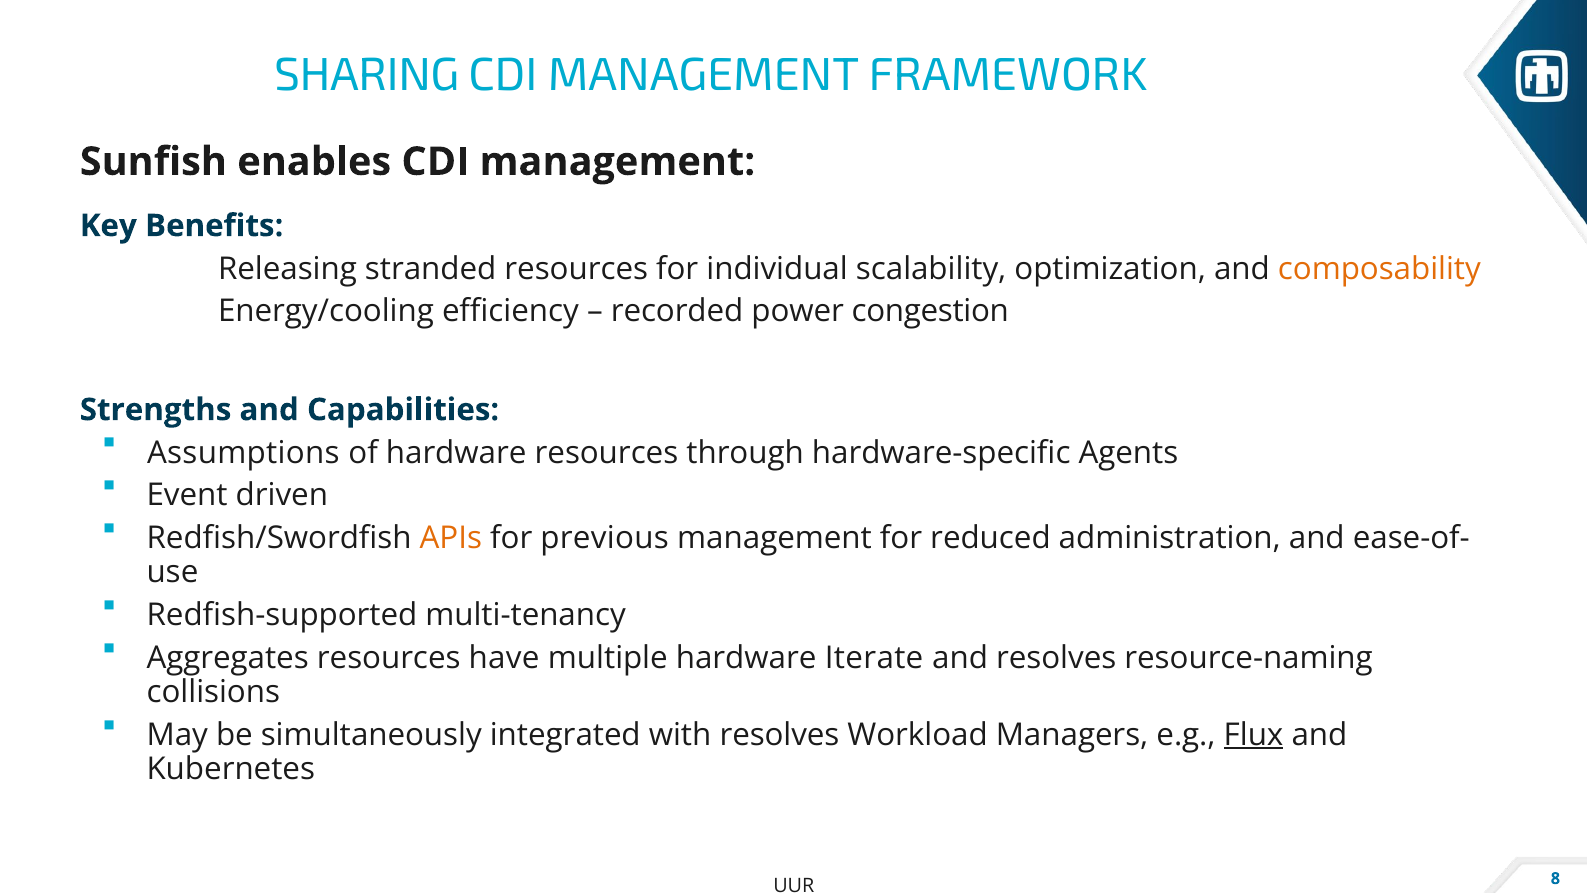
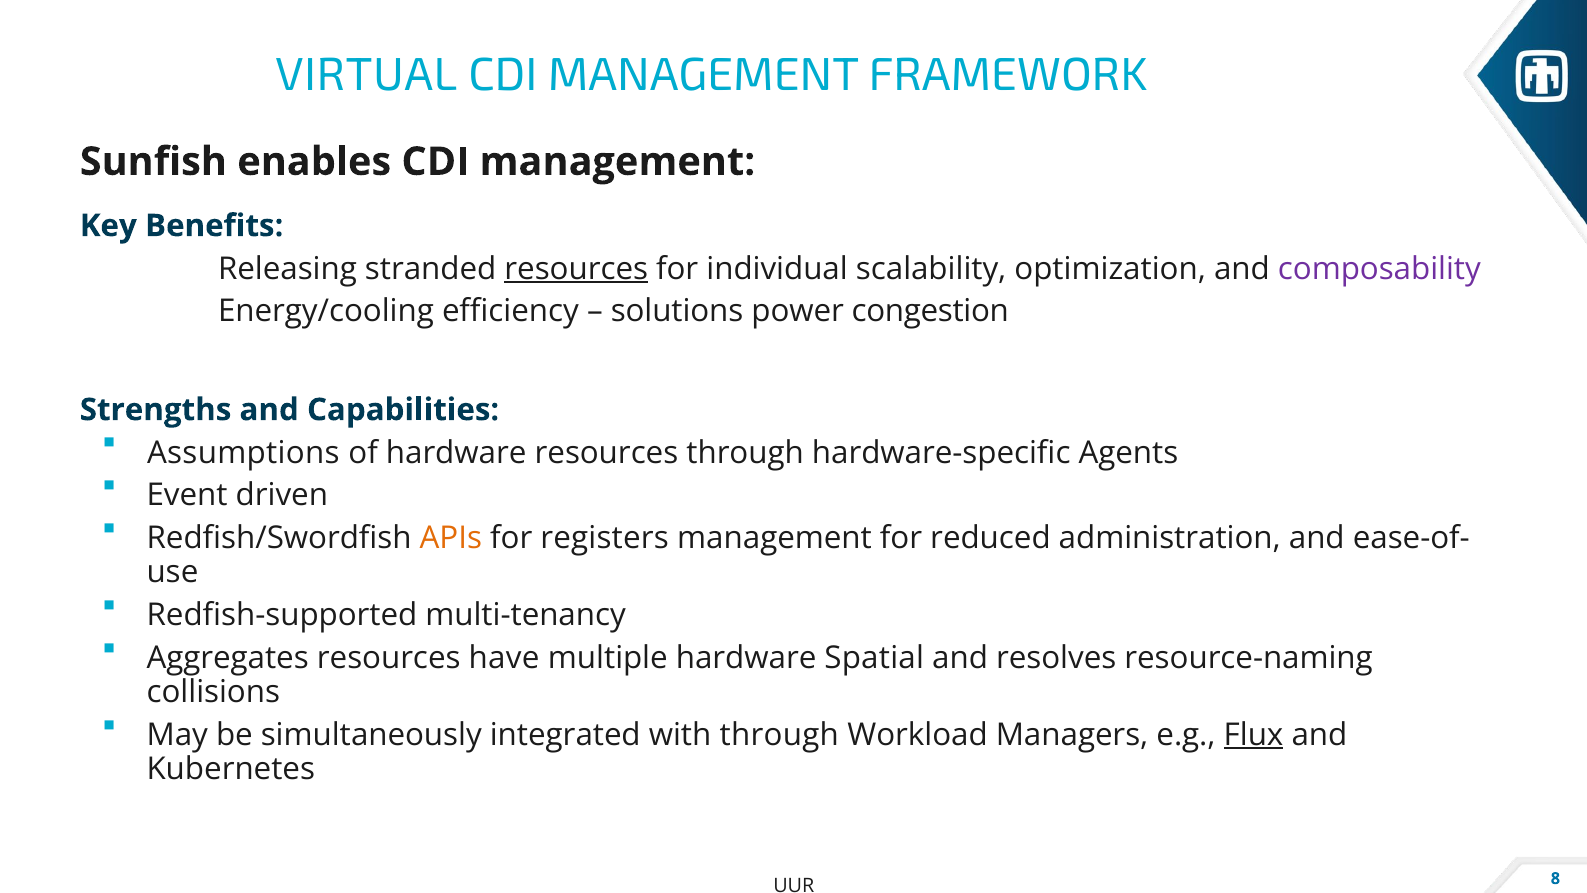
SHARING: SHARING -> VIRTUAL (366, 75)
resources underline: none -> present (576, 269)
composability colour: orange -> purple (1379, 269)
recorded: recorded -> solutions (677, 311)
previous: previous -> registers (605, 538)
Iterate: Iterate -> Spatial (874, 658)
with resolves: resolves -> through (779, 735)
